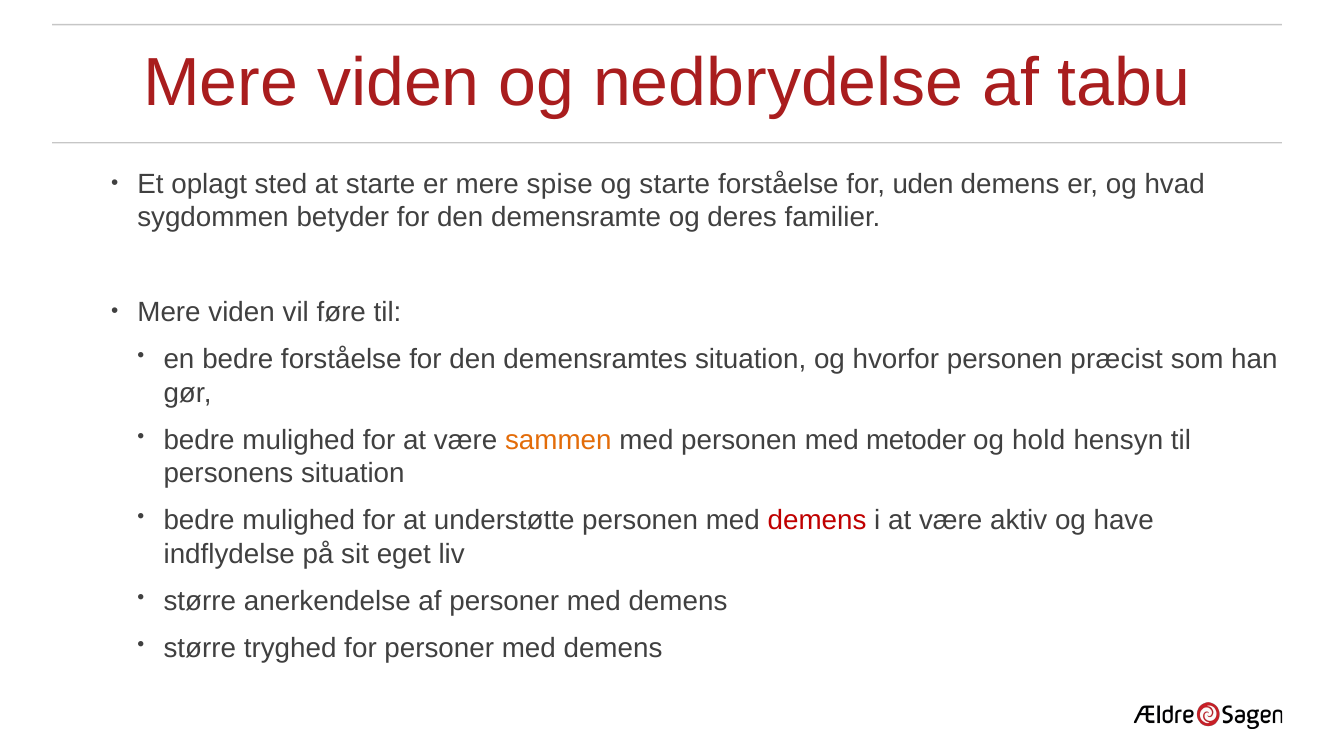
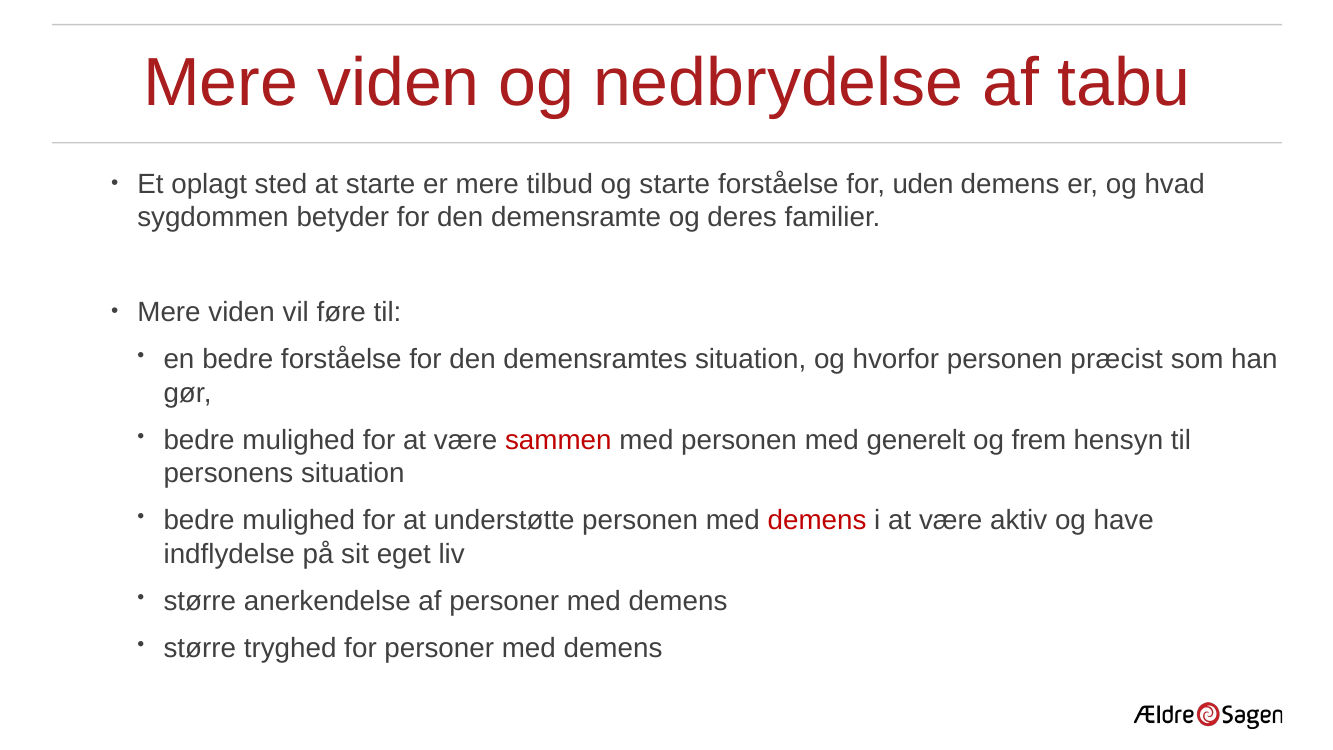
spise: spise -> tilbud (560, 184)
sammen colour: orange -> red (558, 440)
metoder: metoder -> generelt (916, 440)
hold: hold -> frem (1039, 440)
